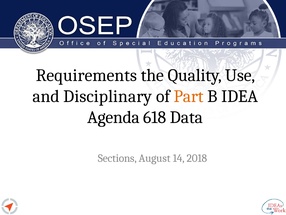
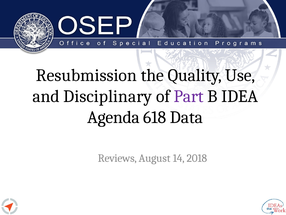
Requirements: Requirements -> Resubmission (86, 75)
Part colour: orange -> purple (189, 96)
Sections: Sections -> Reviews (117, 158)
